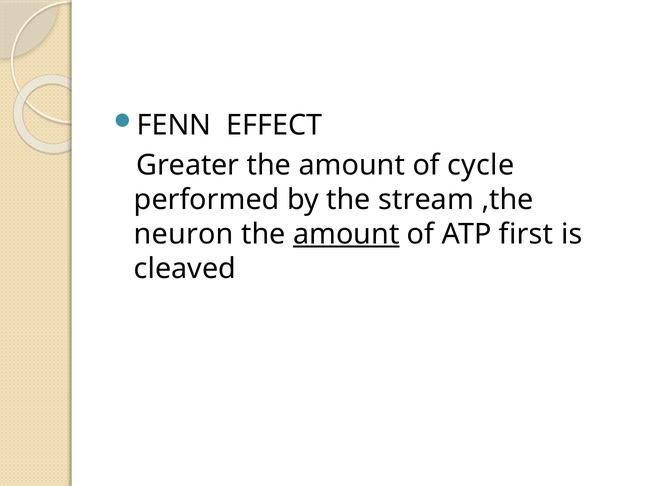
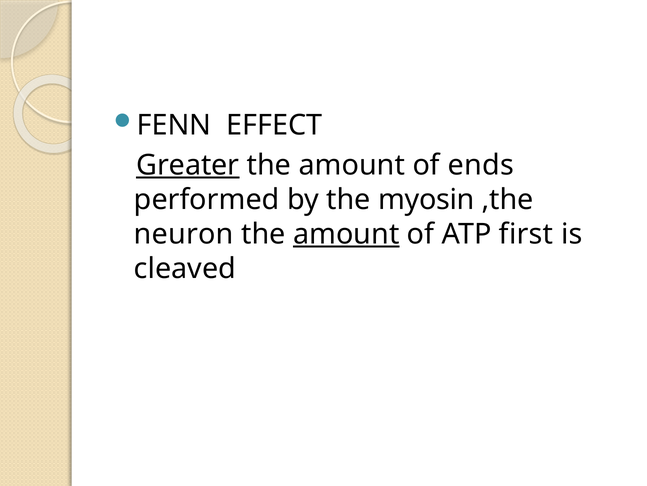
Greater underline: none -> present (188, 165)
cycle: cycle -> ends (481, 165)
stream: stream -> myosin (426, 199)
